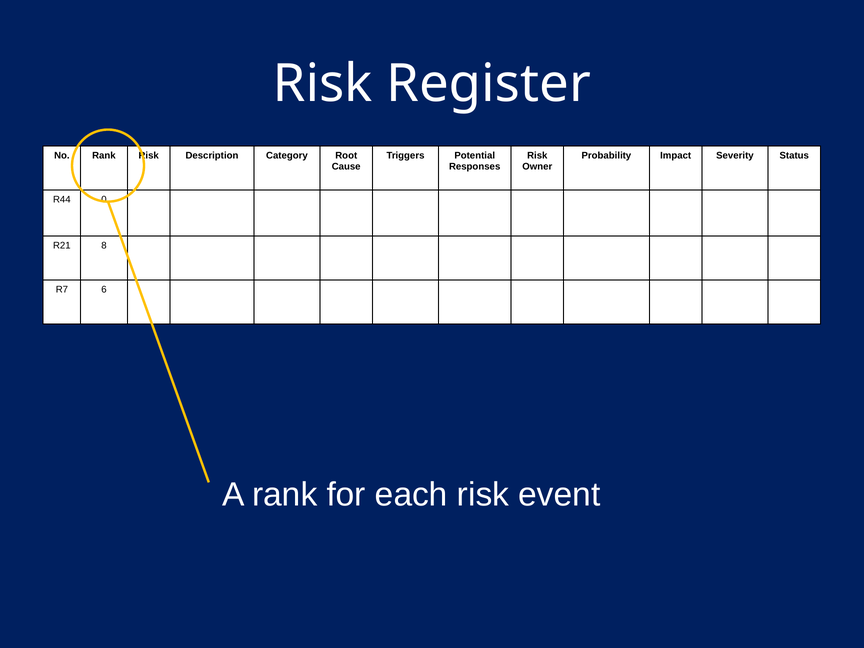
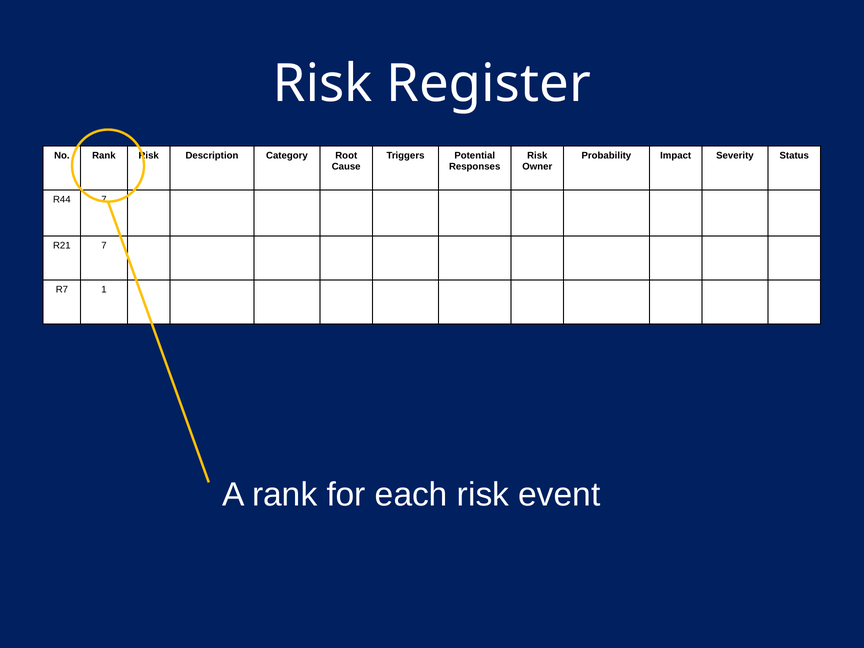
R44 0: 0 -> 7 (104, 199)
R21 8: 8 -> 7 (104, 246)
6: 6 -> 1 (104, 290)
